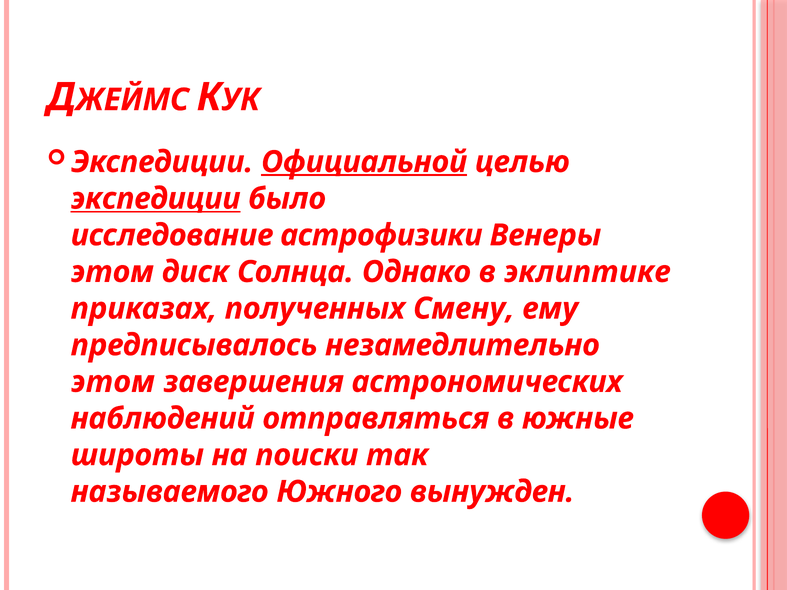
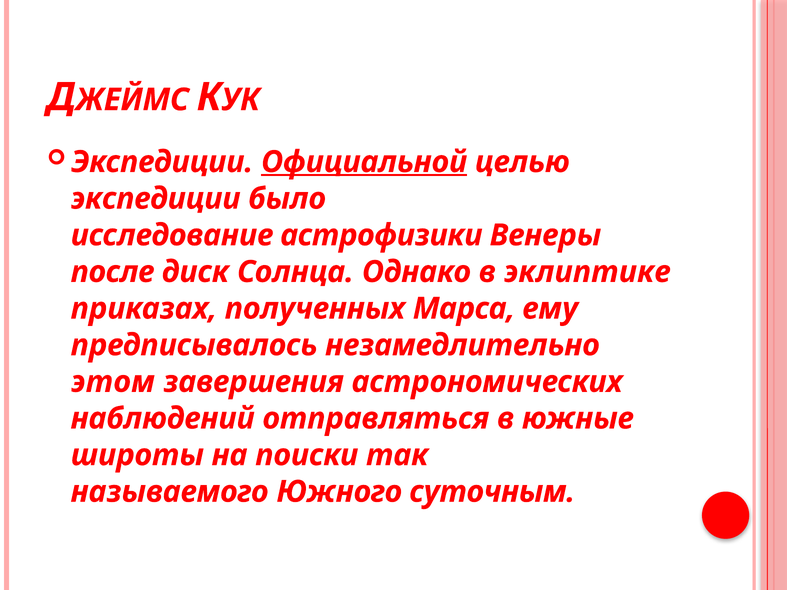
экспедиции underline: present -> none (156, 199)
этом: этом -> после (112, 272)
Смену: Смену -> Марса (464, 309)
вынужден: вынужден -> суточным (492, 492)
